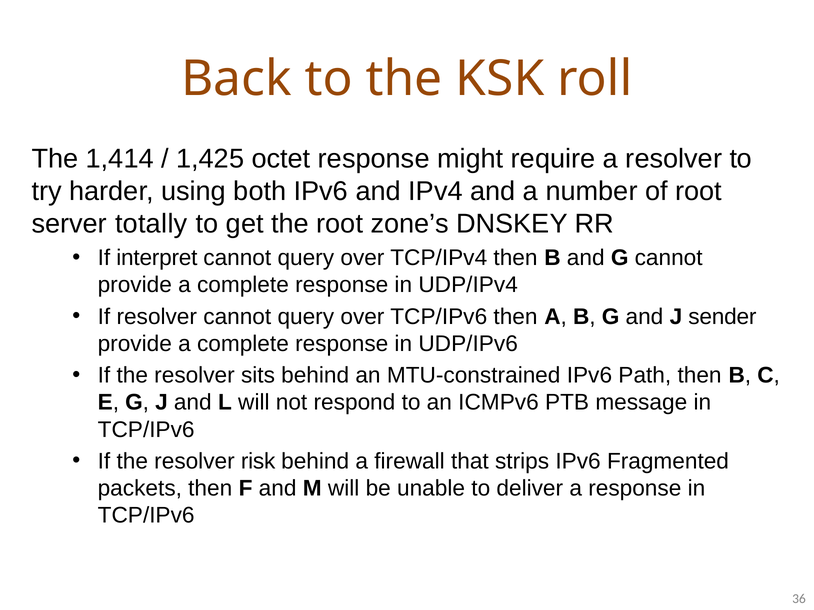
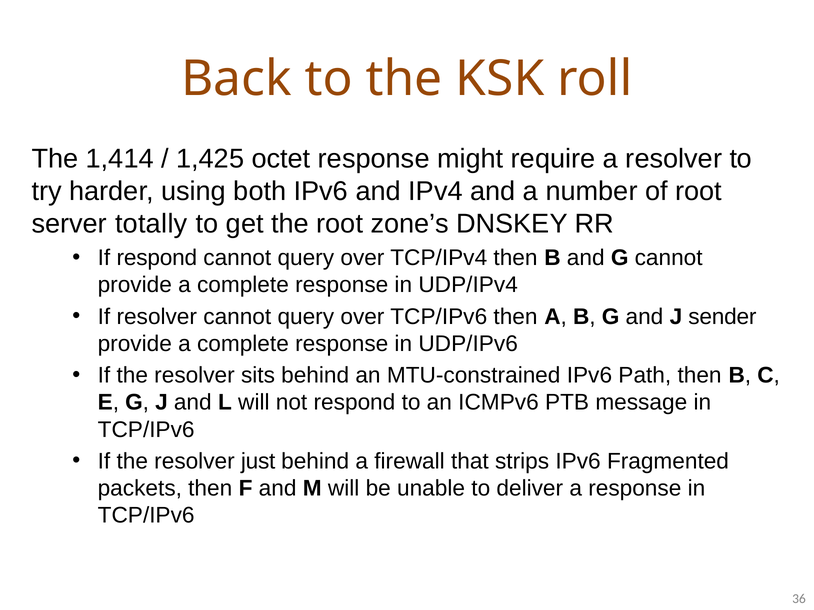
If interpret: interpret -> respond (157, 258)
risk: risk -> just (258, 462)
